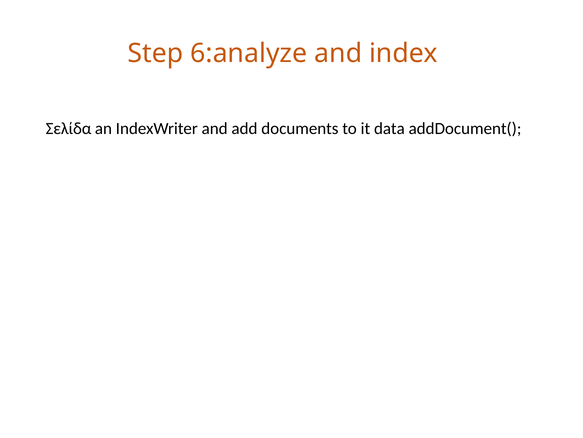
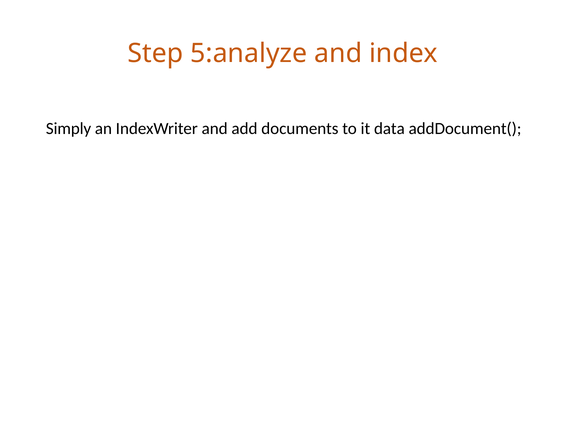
6:analyze: 6:analyze -> 5:analyze (249, 53)
Σελίδα: Σελίδα -> Simply (69, 128)
